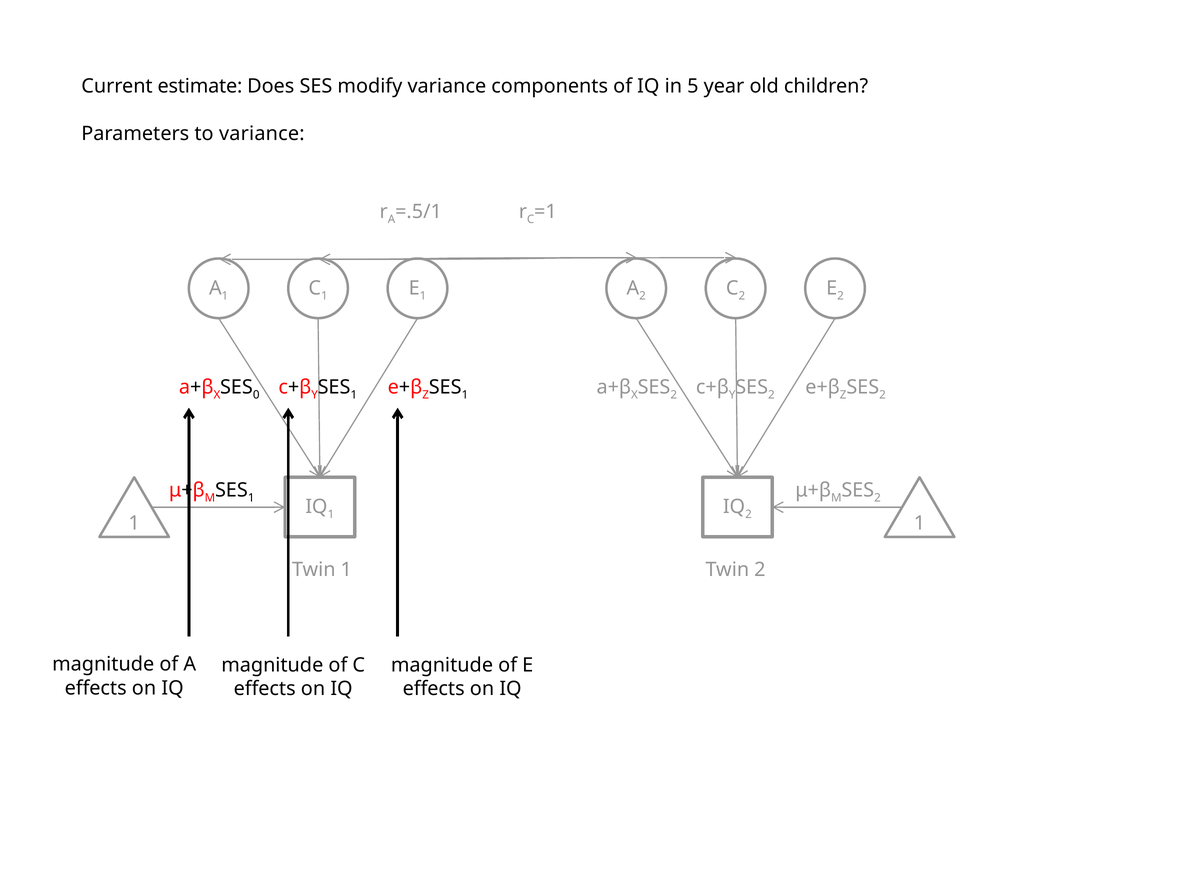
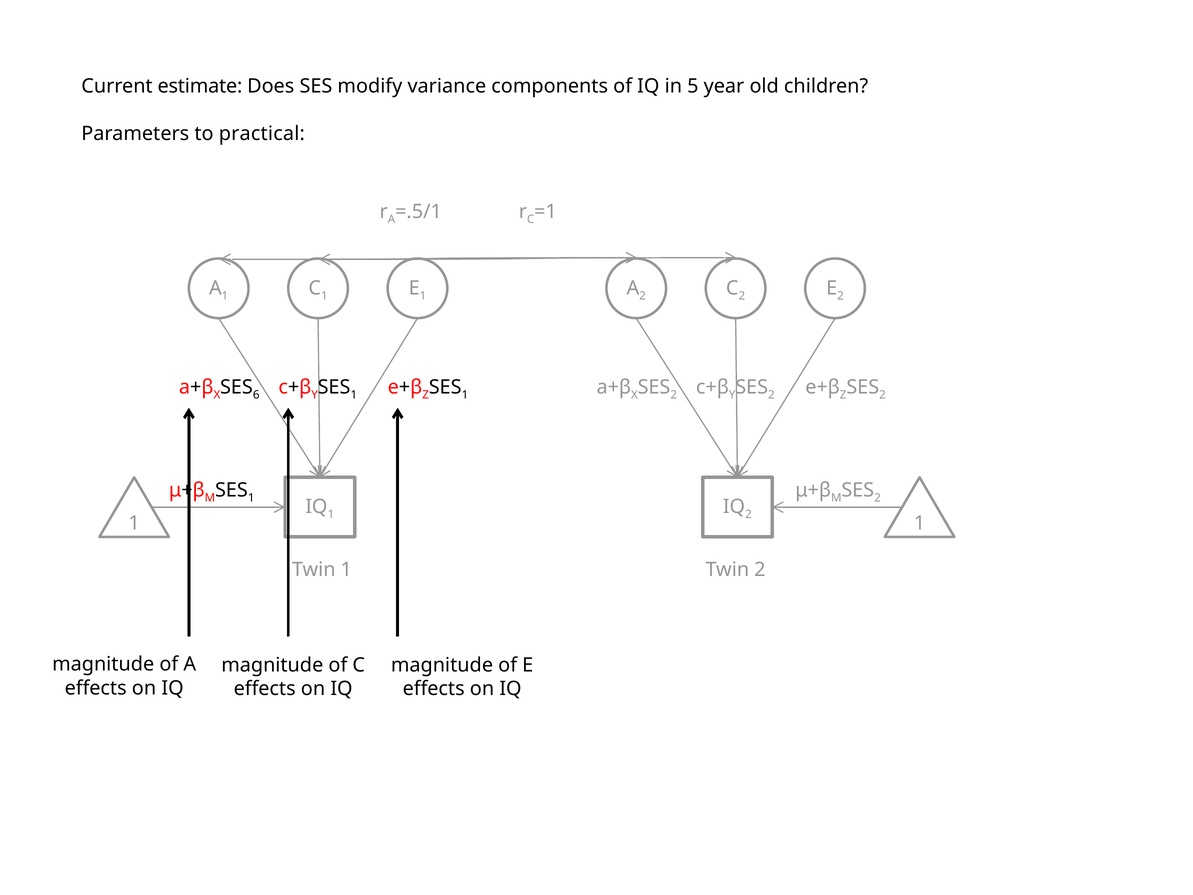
to variance: variance -> practical (262, 134)
0: 0 -> 6 (256, 395)
